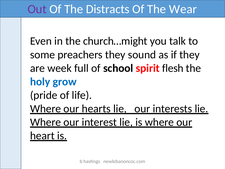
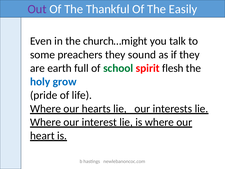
Distracts: Distracts -> Thankful (108, 9)
Wear: Wear -> Easily (183, 9)
week: week -> earth (60, 68)
school colour: black -> green (118, 68)
